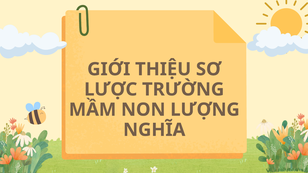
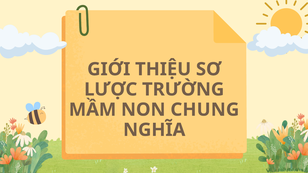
LƯỢNG: LƯỢNG -> CHUNG (205, 110)
